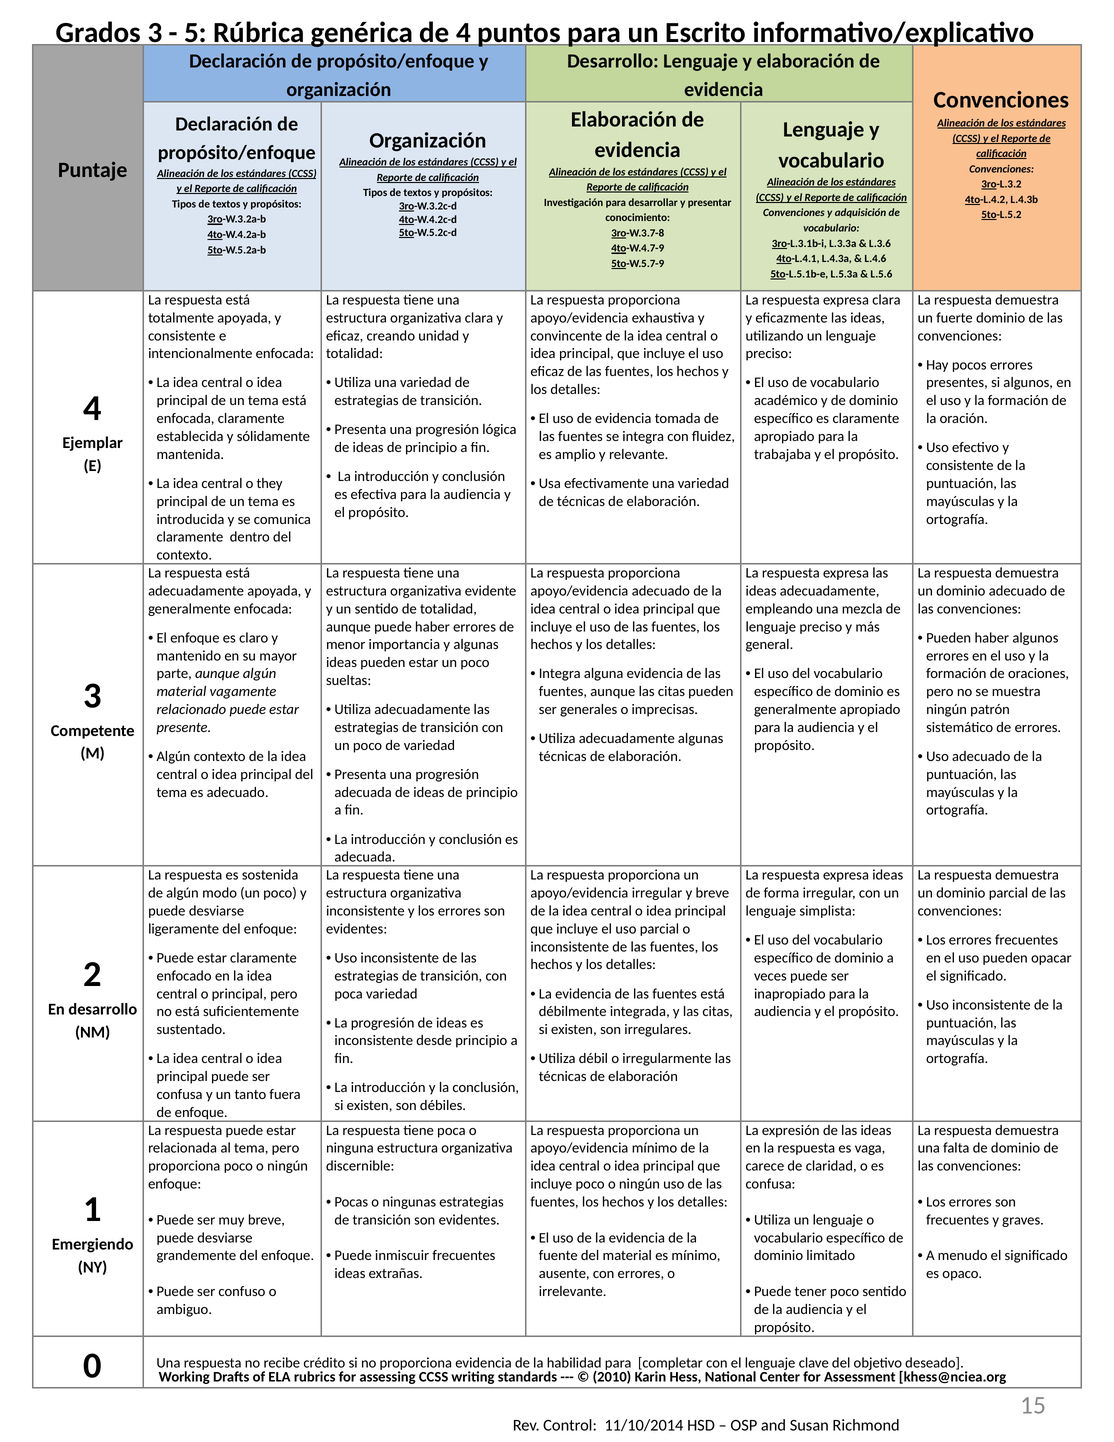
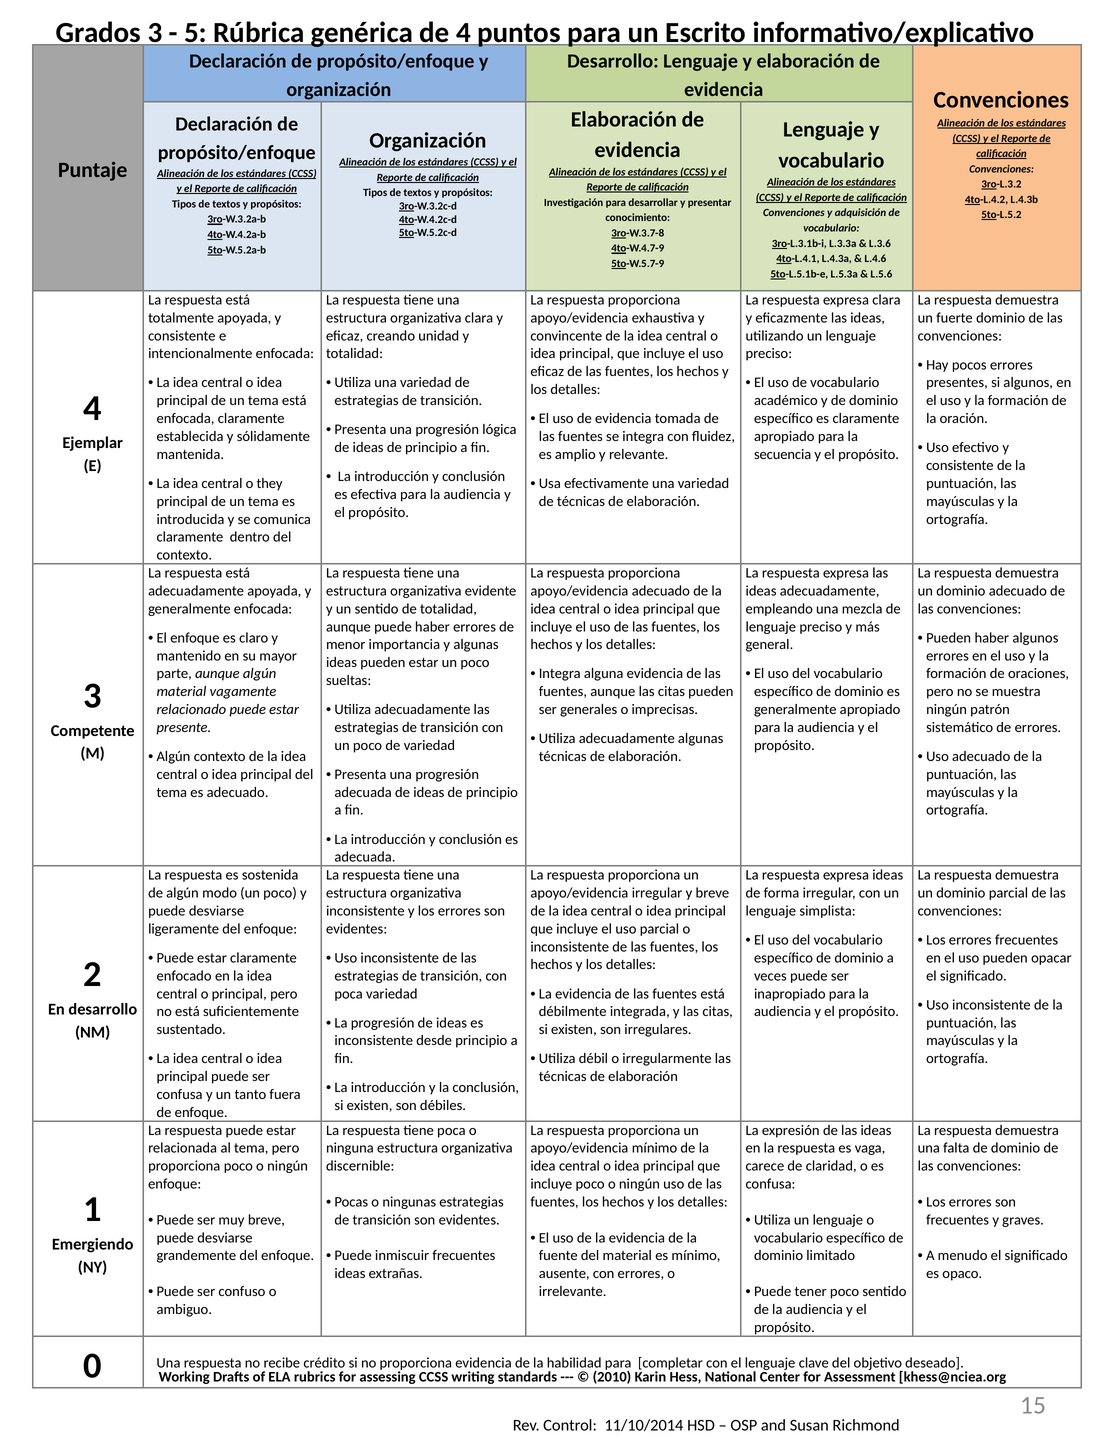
trabajaba: trabajaba -> secuencia (783, 454)
